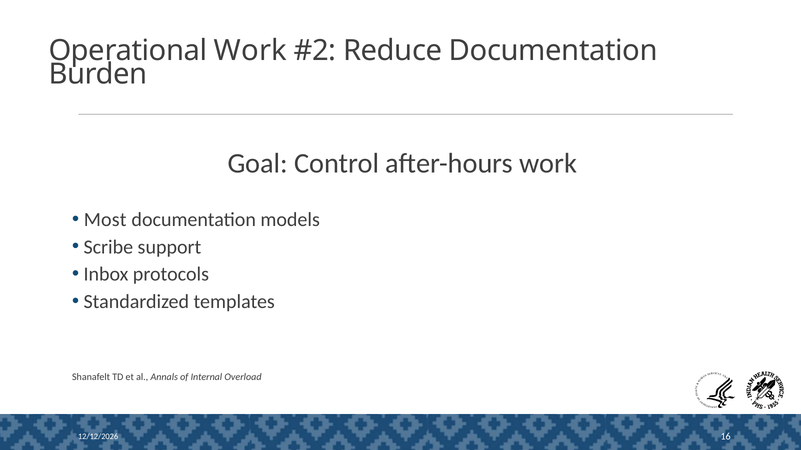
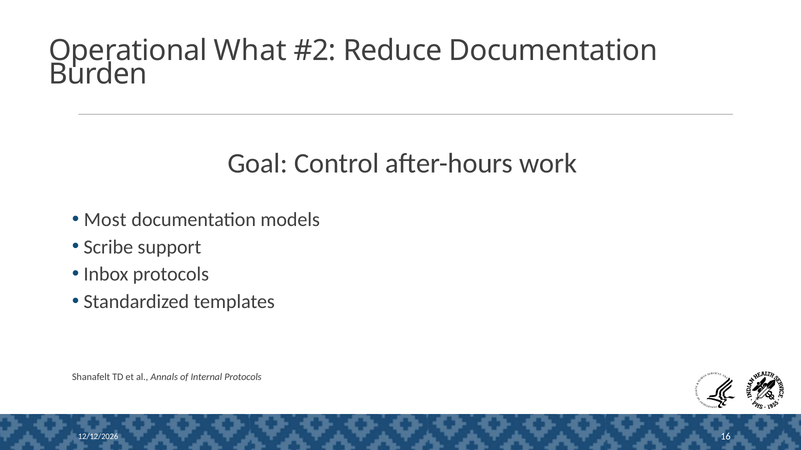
Operational Work: Work -> What (250, 51)
Internal Overload: Overload -> Protocols (243, 377)
